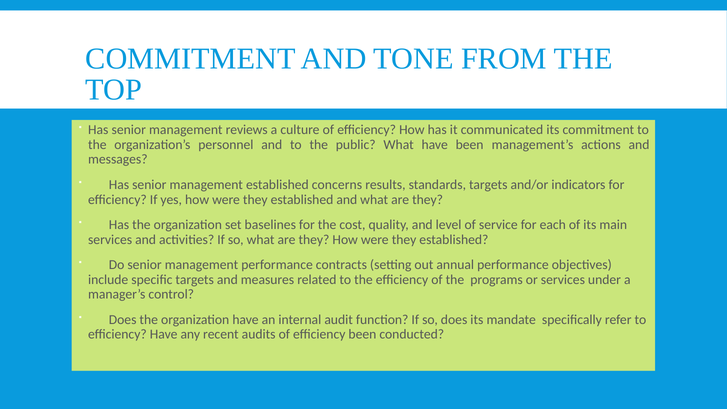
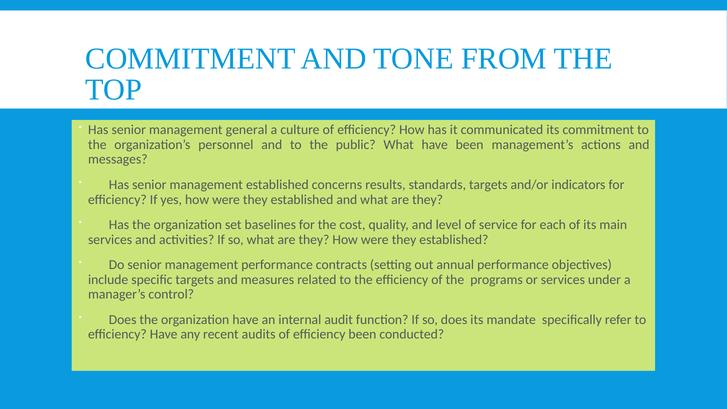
reviews: reviews -> general (247, 130)
